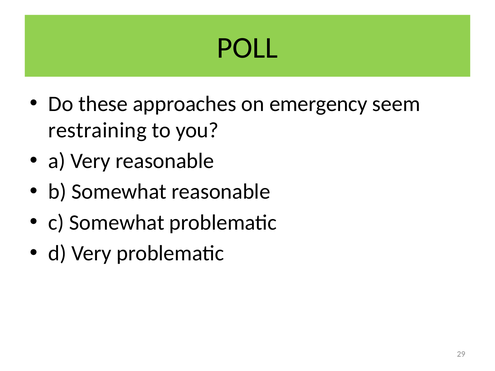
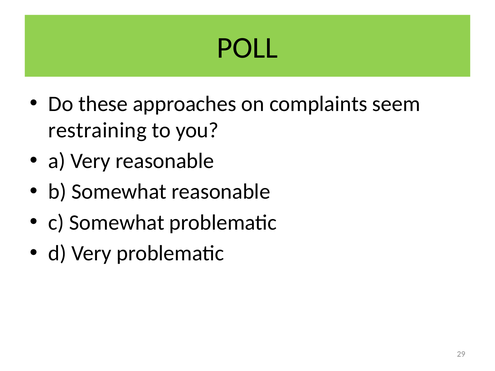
emergency: emergency -> complaints (318, 104)
